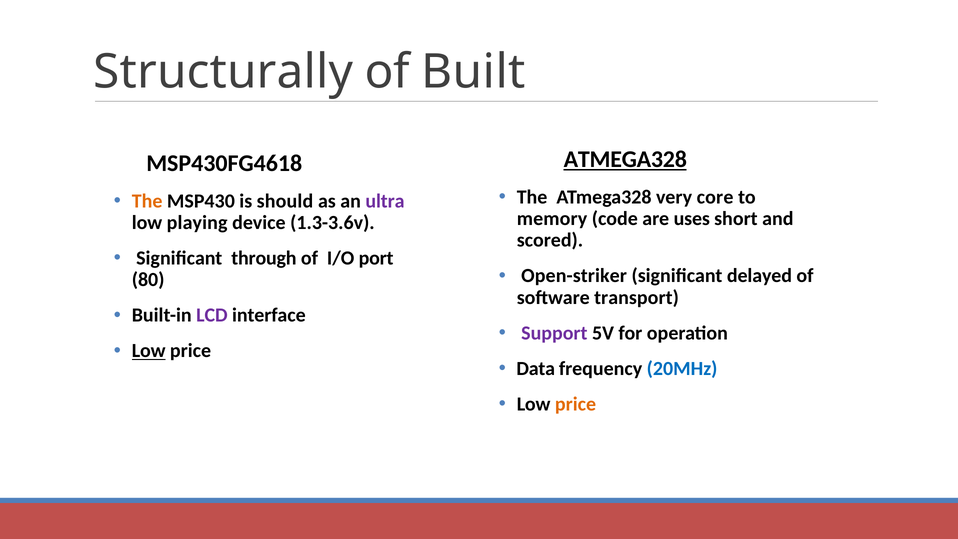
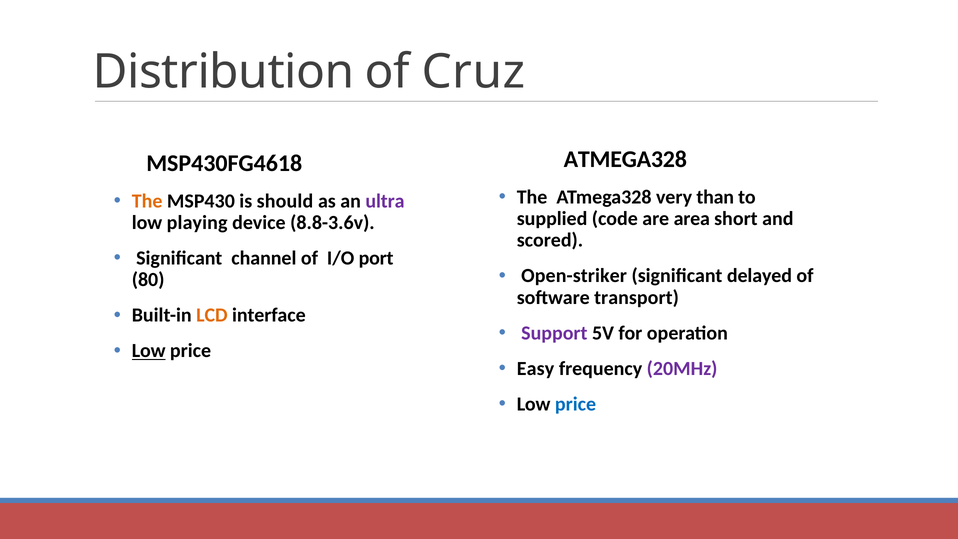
Structurally: Structurally -> Distribution (223, 72)
Built: Built -> Cruz (473, 72)
ATMEGA328 underline: present -> none (625, 159)
core: core -> than (715, 197)
memory: memory -> supplied (552, 219)
uses: uses -> area (692, 219)
1.3-3.6v: 1.3-3.6v -> 8.8-3.6v (332, 222)
through: through -> channel (264, 258)
LCD colour: purple -> orange (212, 315)
Data: Data -> Easy (536, 368)
20MHz colour: blue -> purple (682, 368)
price colour: orange -> blue (576, 404)
